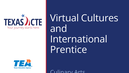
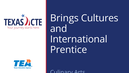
Virtual: Virtual -> Brings (64, 18)
